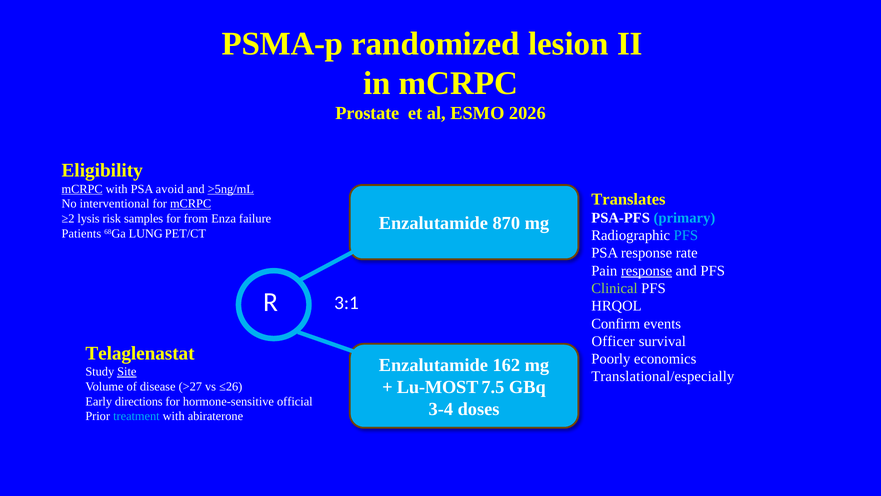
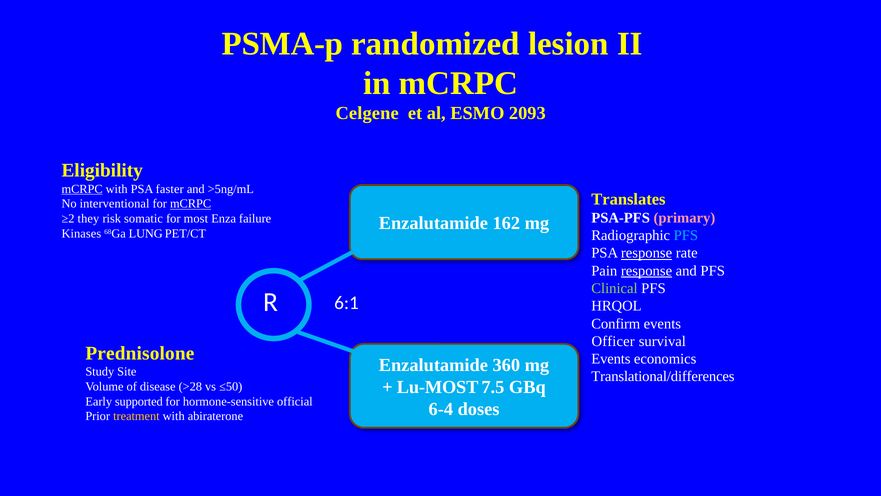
Prostate: Prostate -> Celgene (367, 113)
2026: 2026 -> 2093 (527, 113)
avoid: avoid -> faster (170, 189)
>5ng/mL underline: present -> none (231, 189)
primary colour: light blue -> pink (684, 218)
lysis: lysis -> they (88, 219)
samples: samples -> somatic (144, 219)
from: from -> most (196, 219)
870: 870 -> 162 (506, 223)
Patients: Patients -> Kinases (81, 233)
response underline: none -> present (647, 253)
3:1: 3:1 -> 6:1 (347, 303)
Telaglenastat: Telaglenastat -> Prednisolone (140, 353)
Poorly: Poorly -> Events (611, 359)
162: 162 -> 360 (506, 365)
Site underline: present -> none (127, 371)
Translational/especially: Translational/especially -> Translational/differences (663, 376)
>27: >27 -> >28 (190, 386)
≤26: ≤26 -> ≤50 (231, 386)
directions: directions -> supported (139, 401)
3-4: 3-4 -> 6-4 (441, 409)
treatment colour: light blue -> yellow (136, 416)
